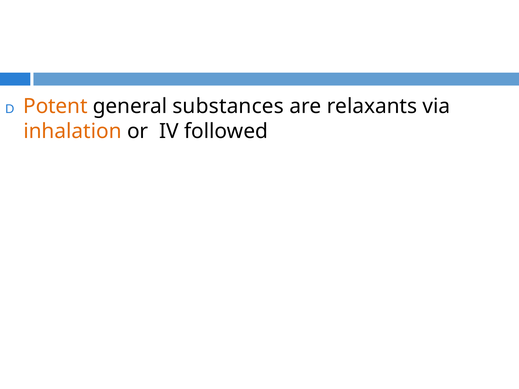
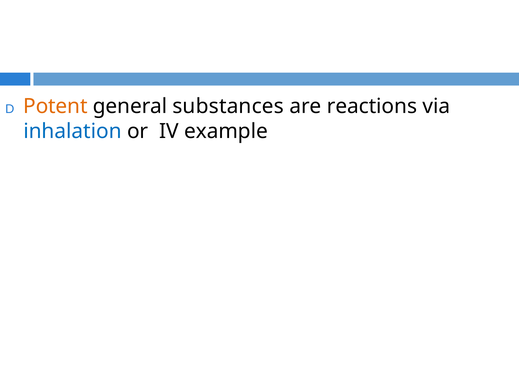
relaxants: relaxants -> reactions (372, 106)
inhalation colour: orange -> blue (72, 131)
followed: followed -> example (226, 131)
